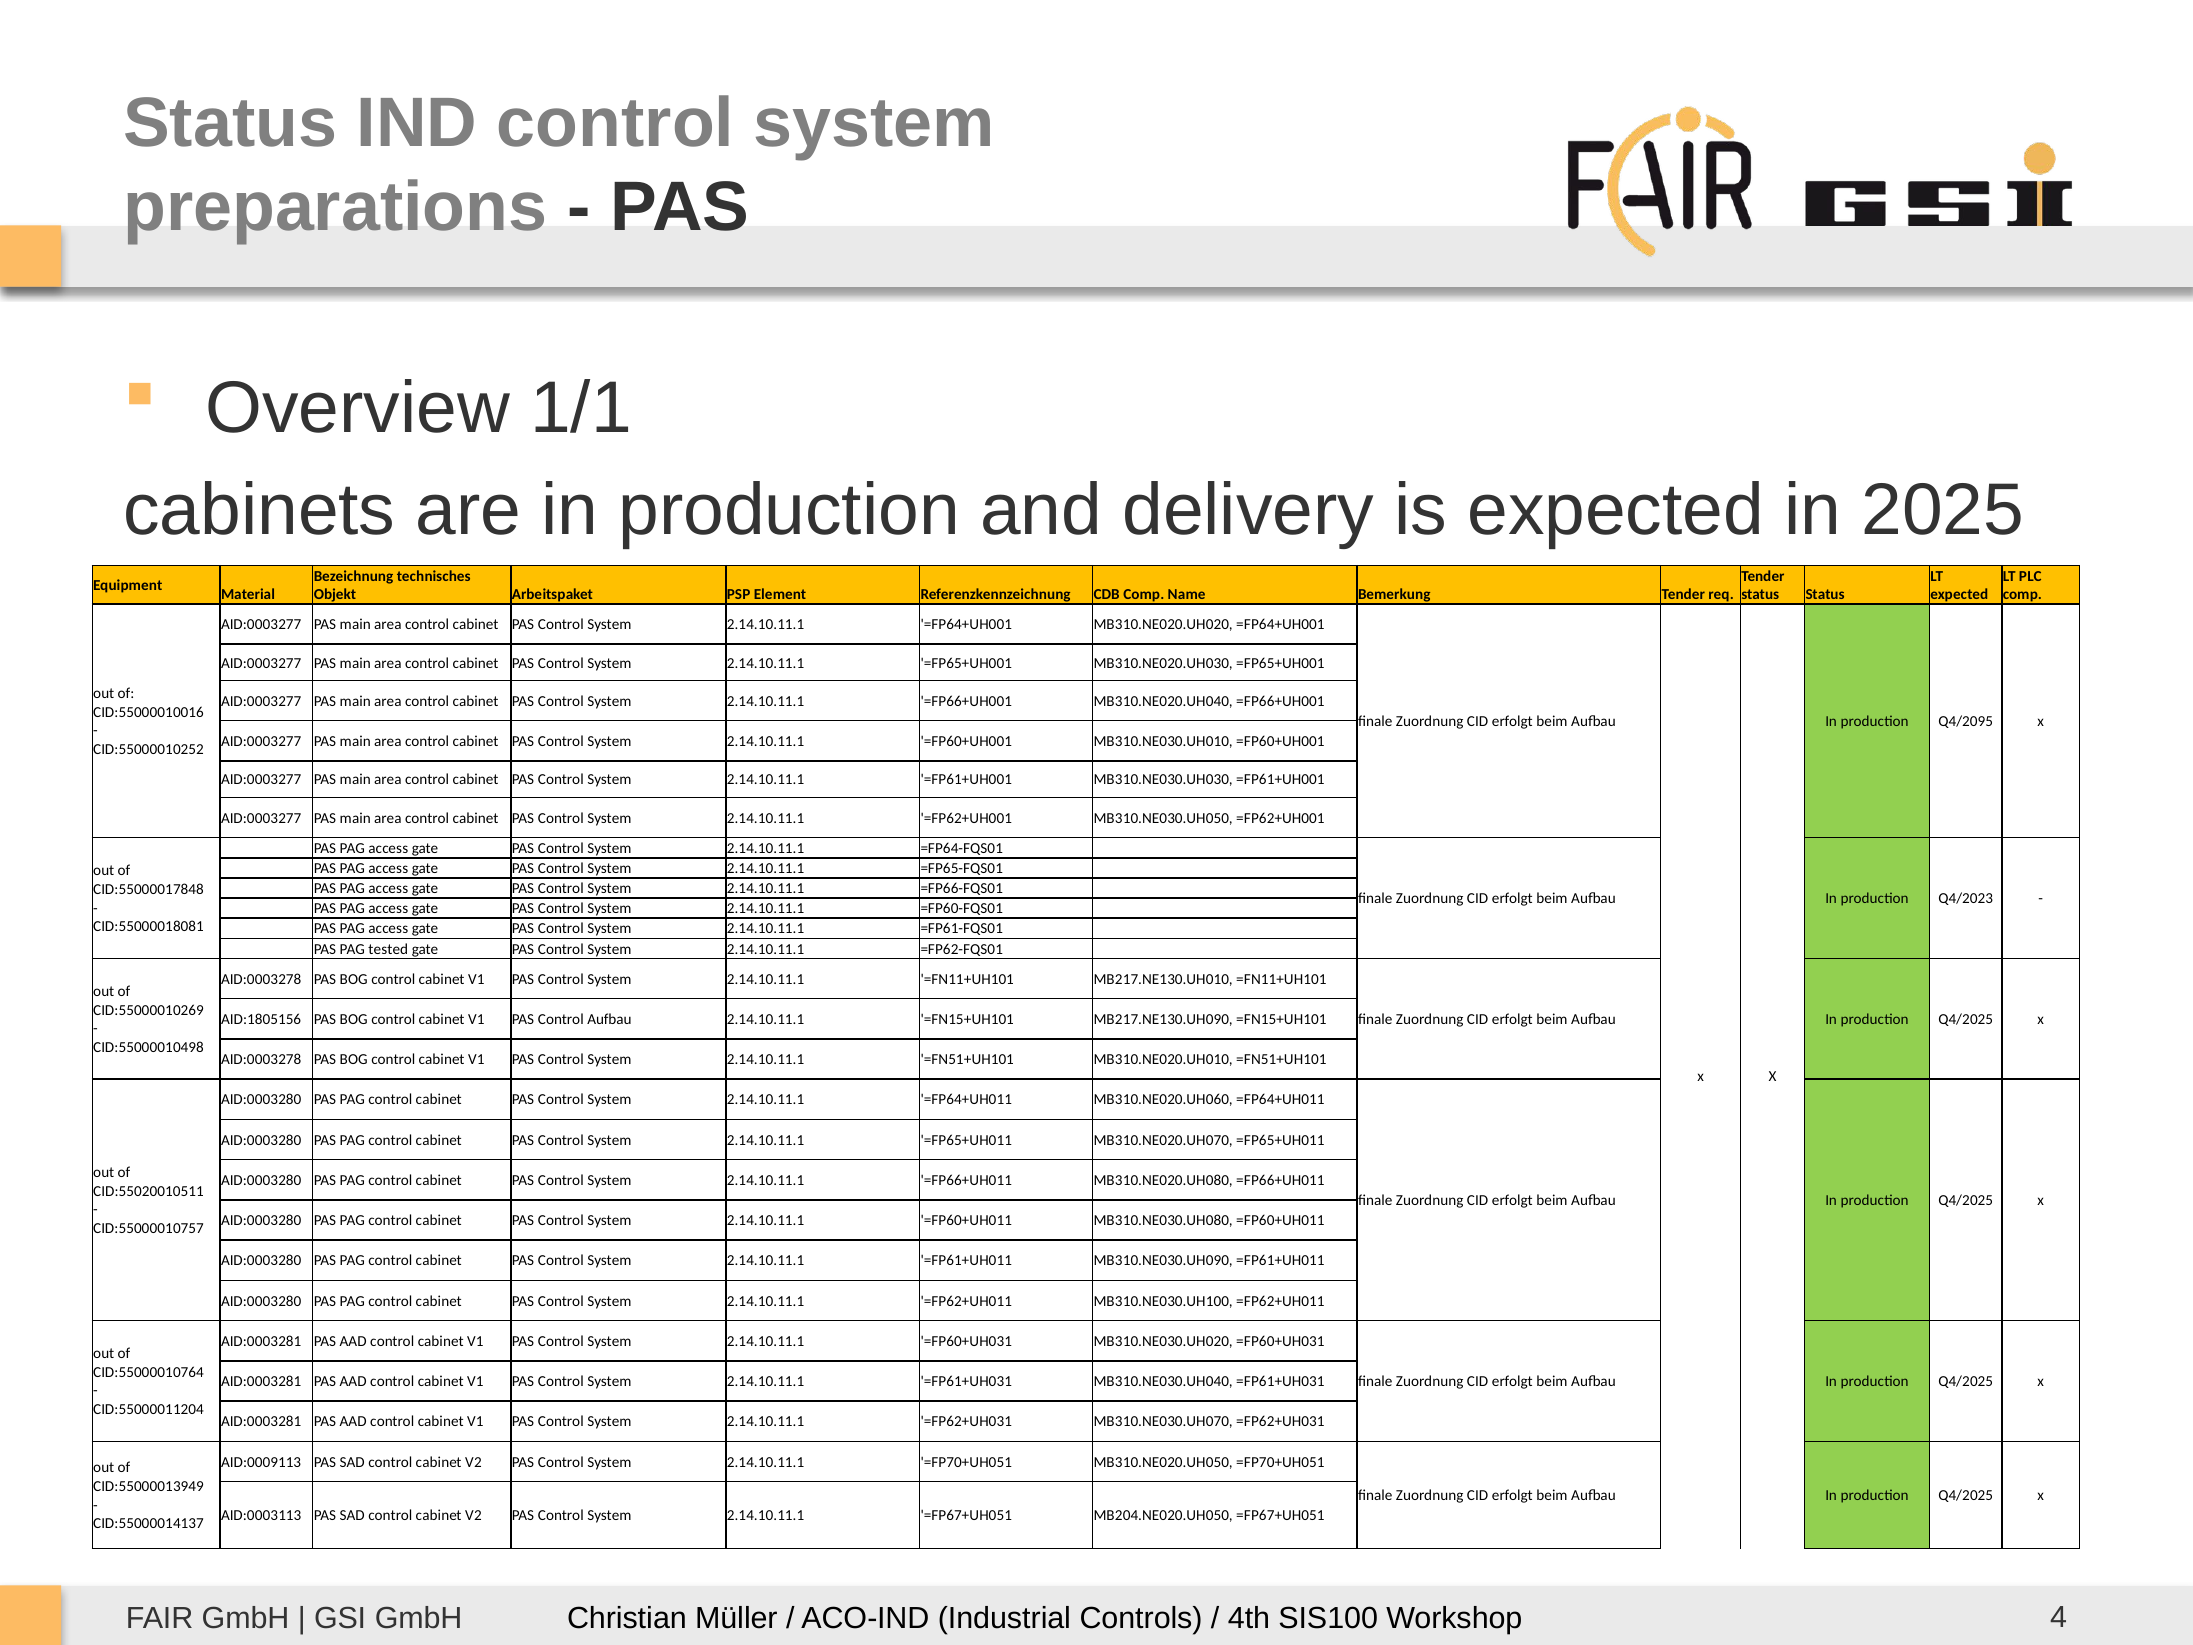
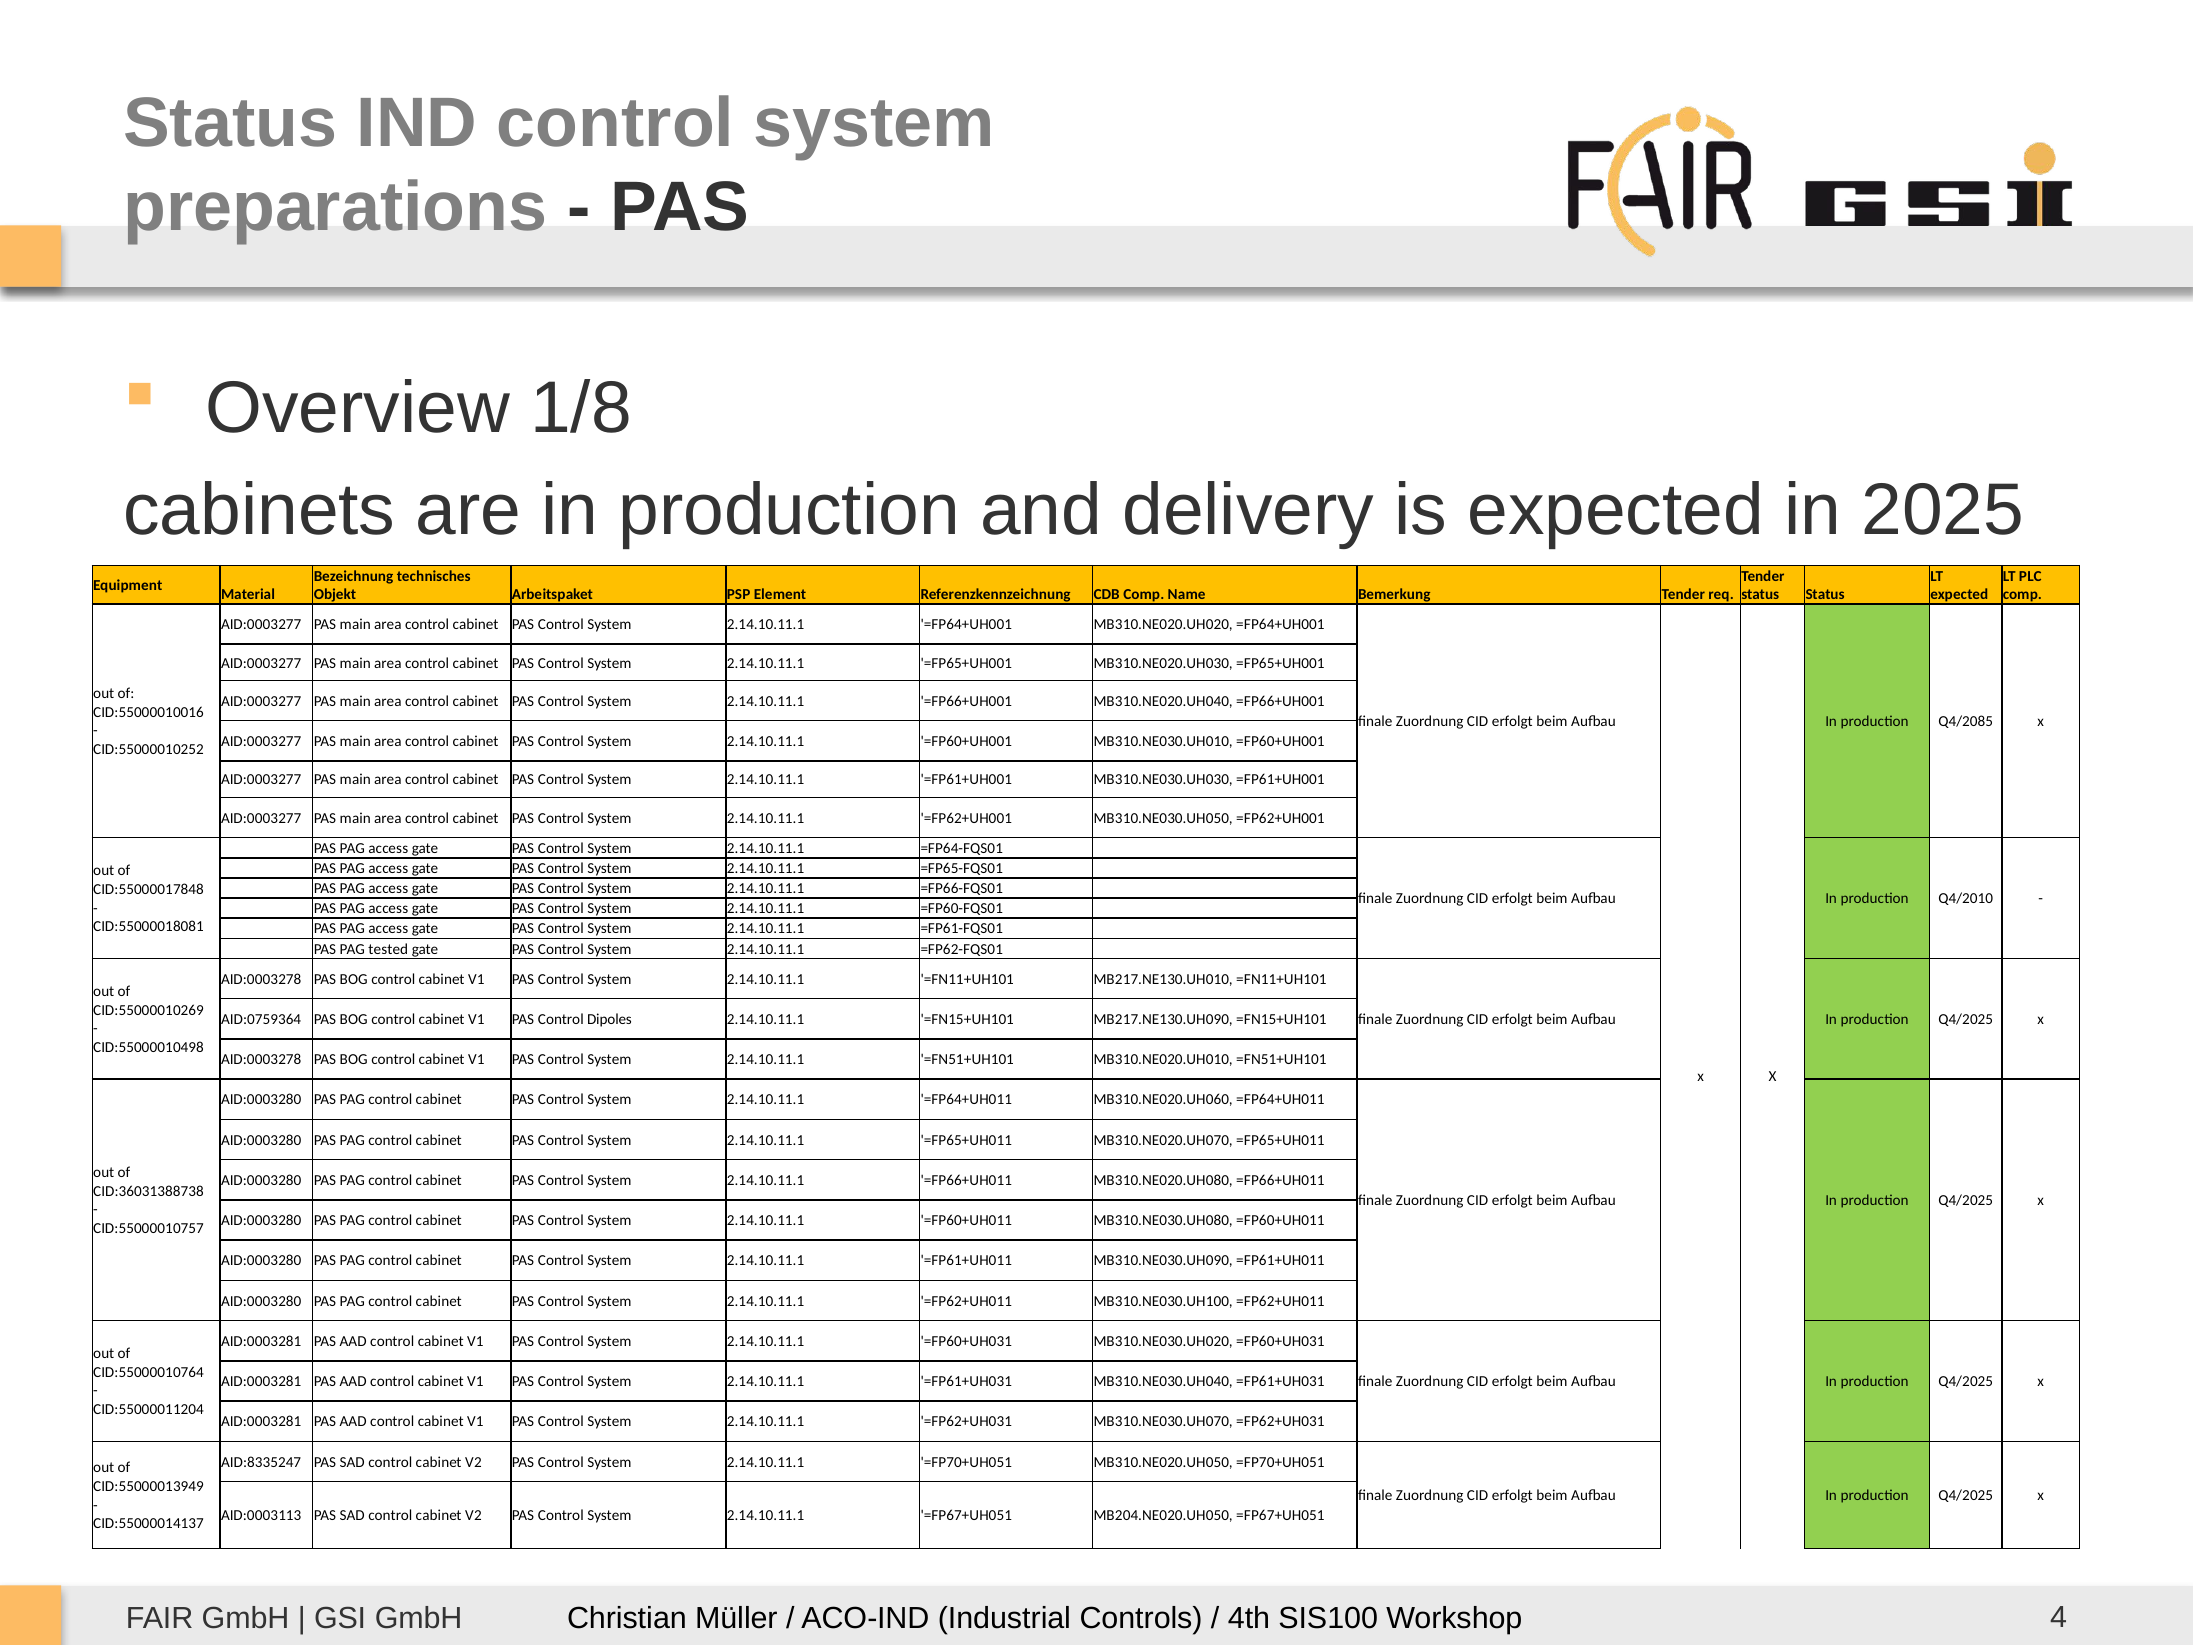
1/1: 1/1 -> 1/8 (581, 408)
Q4/2095: Q4/2095 -> Q4/2085 (1966, 721)
Q4/2023: Q4/2023 -> Q4/2010 (1966, 899)
AID:1805156: AID:1805156 -> AID:0759364 (261, 1019)
Control Aufbau: Aufbau -> Dipoles (609, 1019)
CID:55020010511: CID:55020010511 -> CID:36031388738 (148, 1191)
AID:0009113: AID:0009113 -> AID:8335247 (261, 1462)
